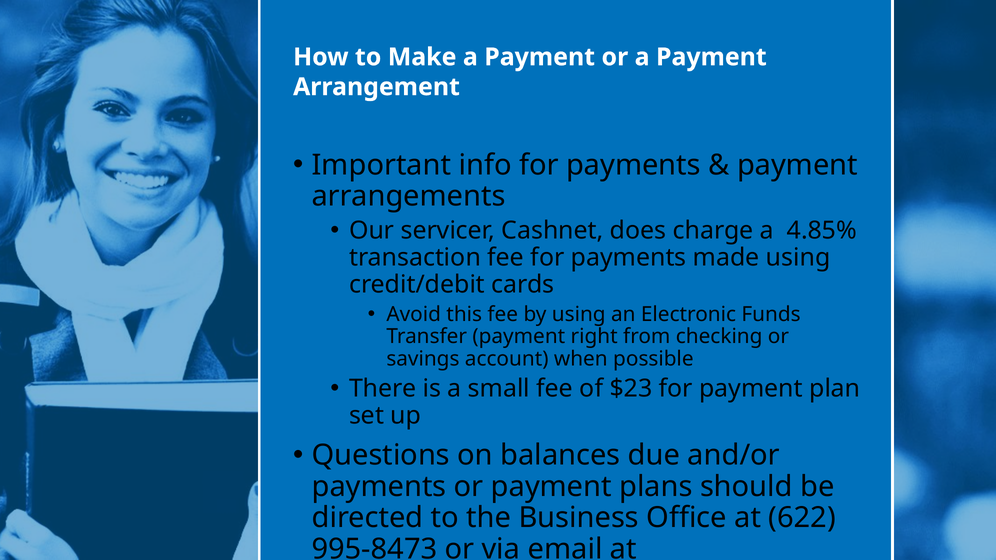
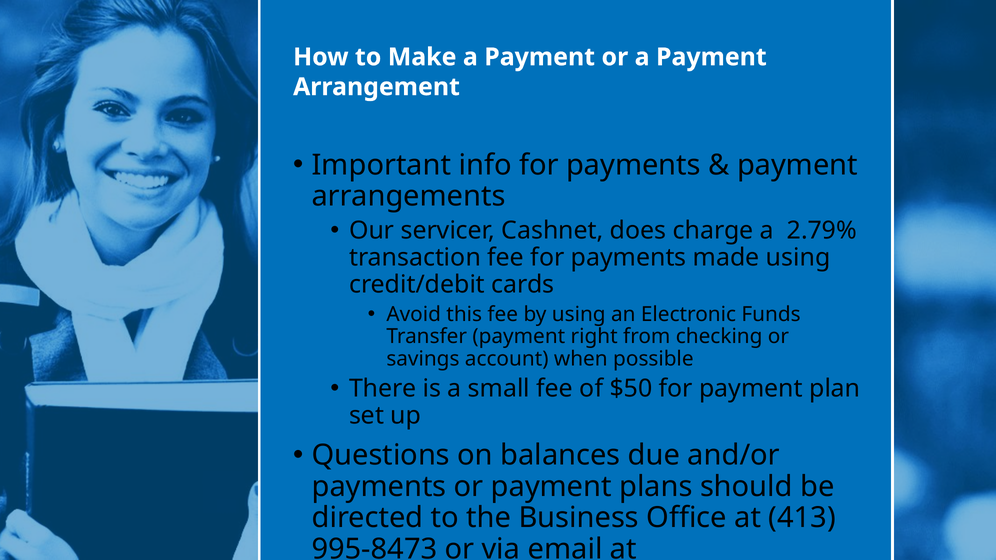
4.85%: 4.85% -> 2.79% (822, 231)
$23: $23 -> $50 (631, 389)
622: 622 -> 413 (802, 518)
